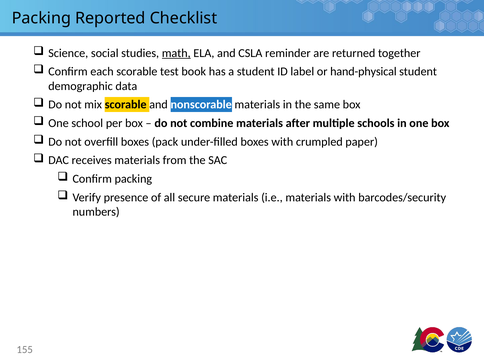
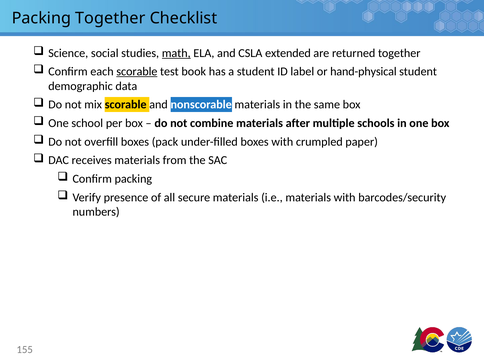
Packing Reported: Reported -> Together (110, 18)
reminder: reminder -> extended (288, 53)
scorable underline: none -> present (137, 72)
